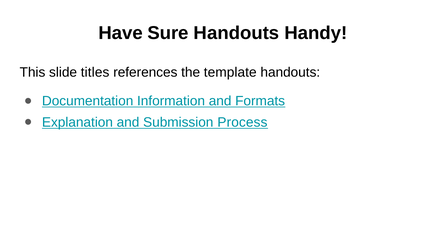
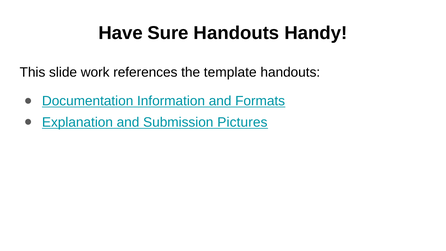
titles: titles -> work (95, 72)
Process: Process -> Pictures (242, 122)
